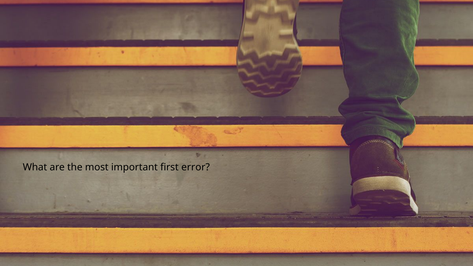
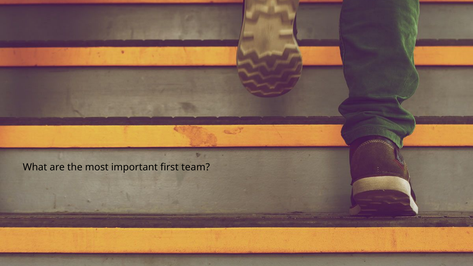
error: error -> team (196, 167)
